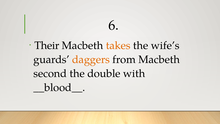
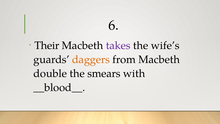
takes colour: orange -> purple (118, 45)
second: second -> double (50, 73)
double: double -> smears (104, 73)
